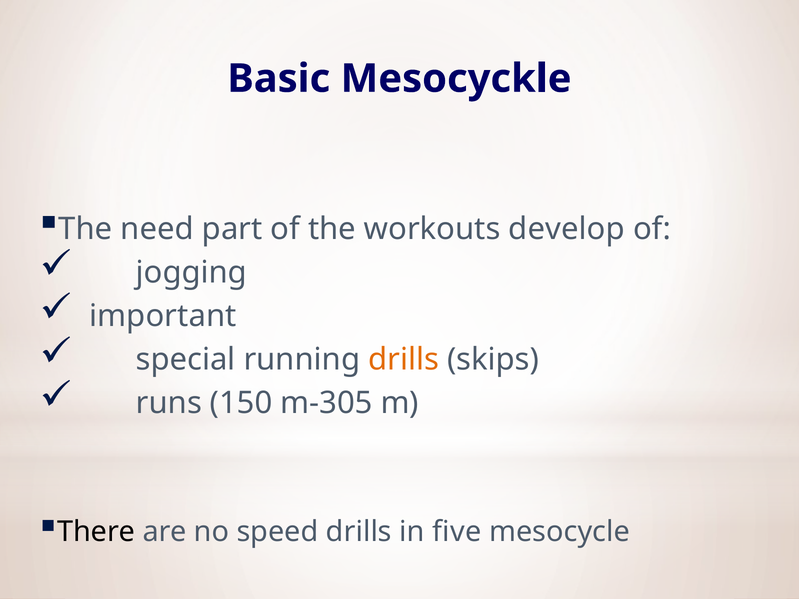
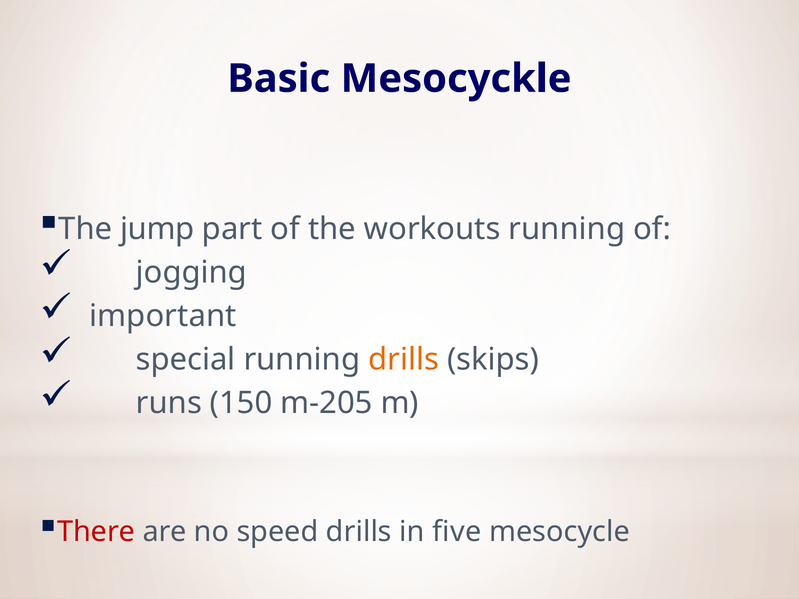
need: need -> jump (157, 229)
workouts develop: develop -> running (567, 229)
m-305: m-305 -> m-205 (327, 403)
There colour: black -> red (96, 532)
